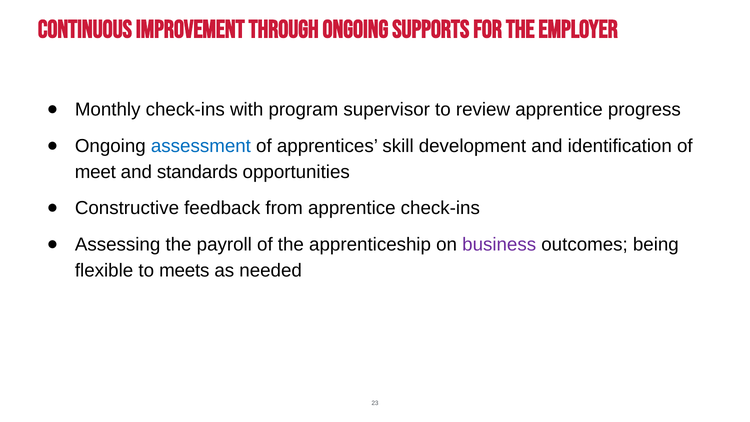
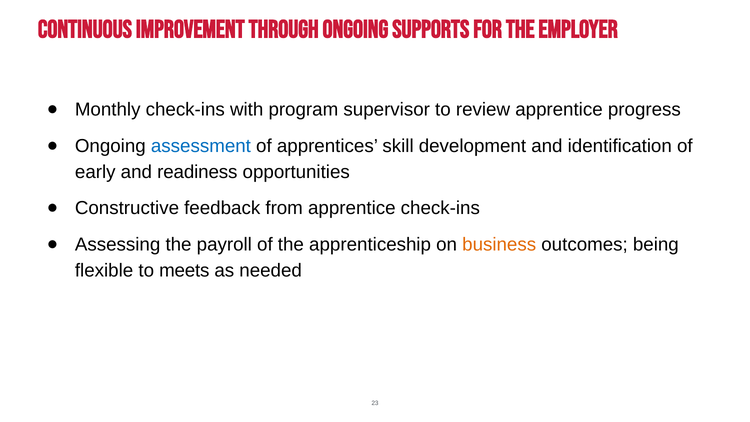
meet: meet -> early (95, 172)
standards: standards -> readiness (197, 172)
business colour: purple -> orange (499, 244)
